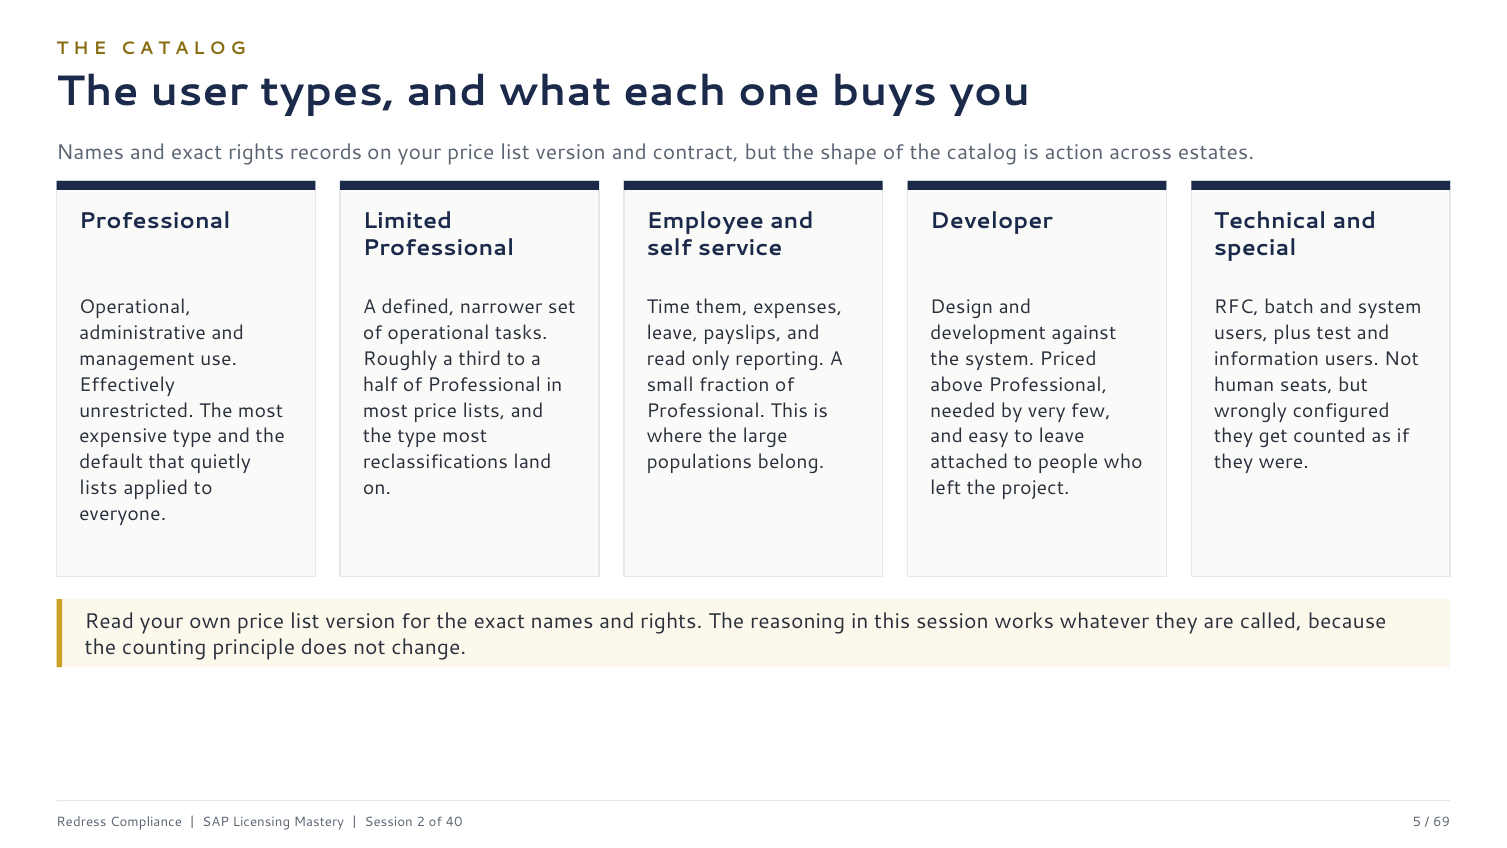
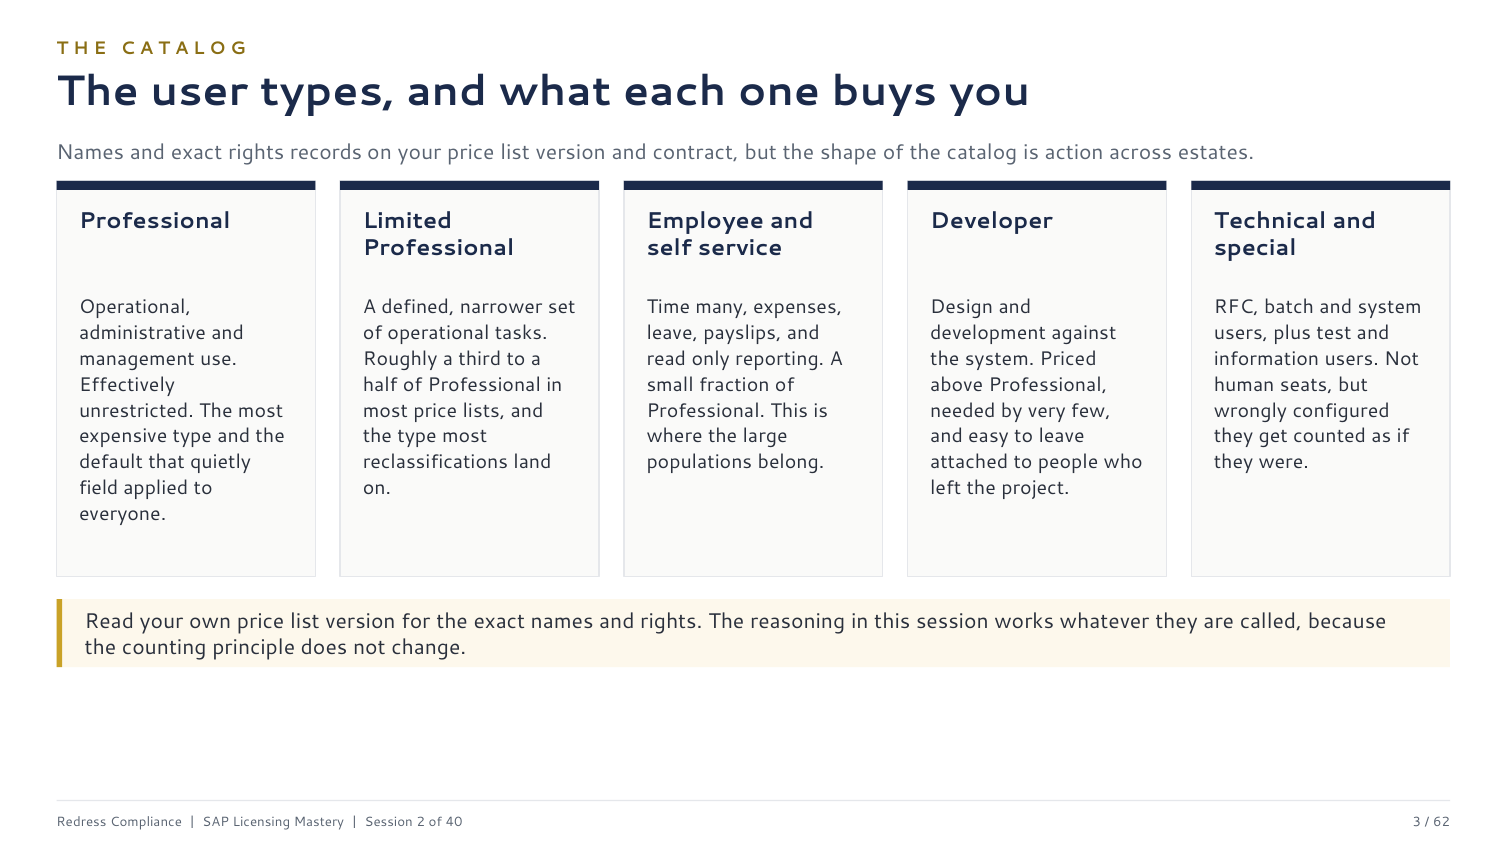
them: them -> many (722, 307)
lists: lists -> field (99, 488)
5: 5 -> 3 (1417, 821)
69: 69 -> 62 (1442, 821)
